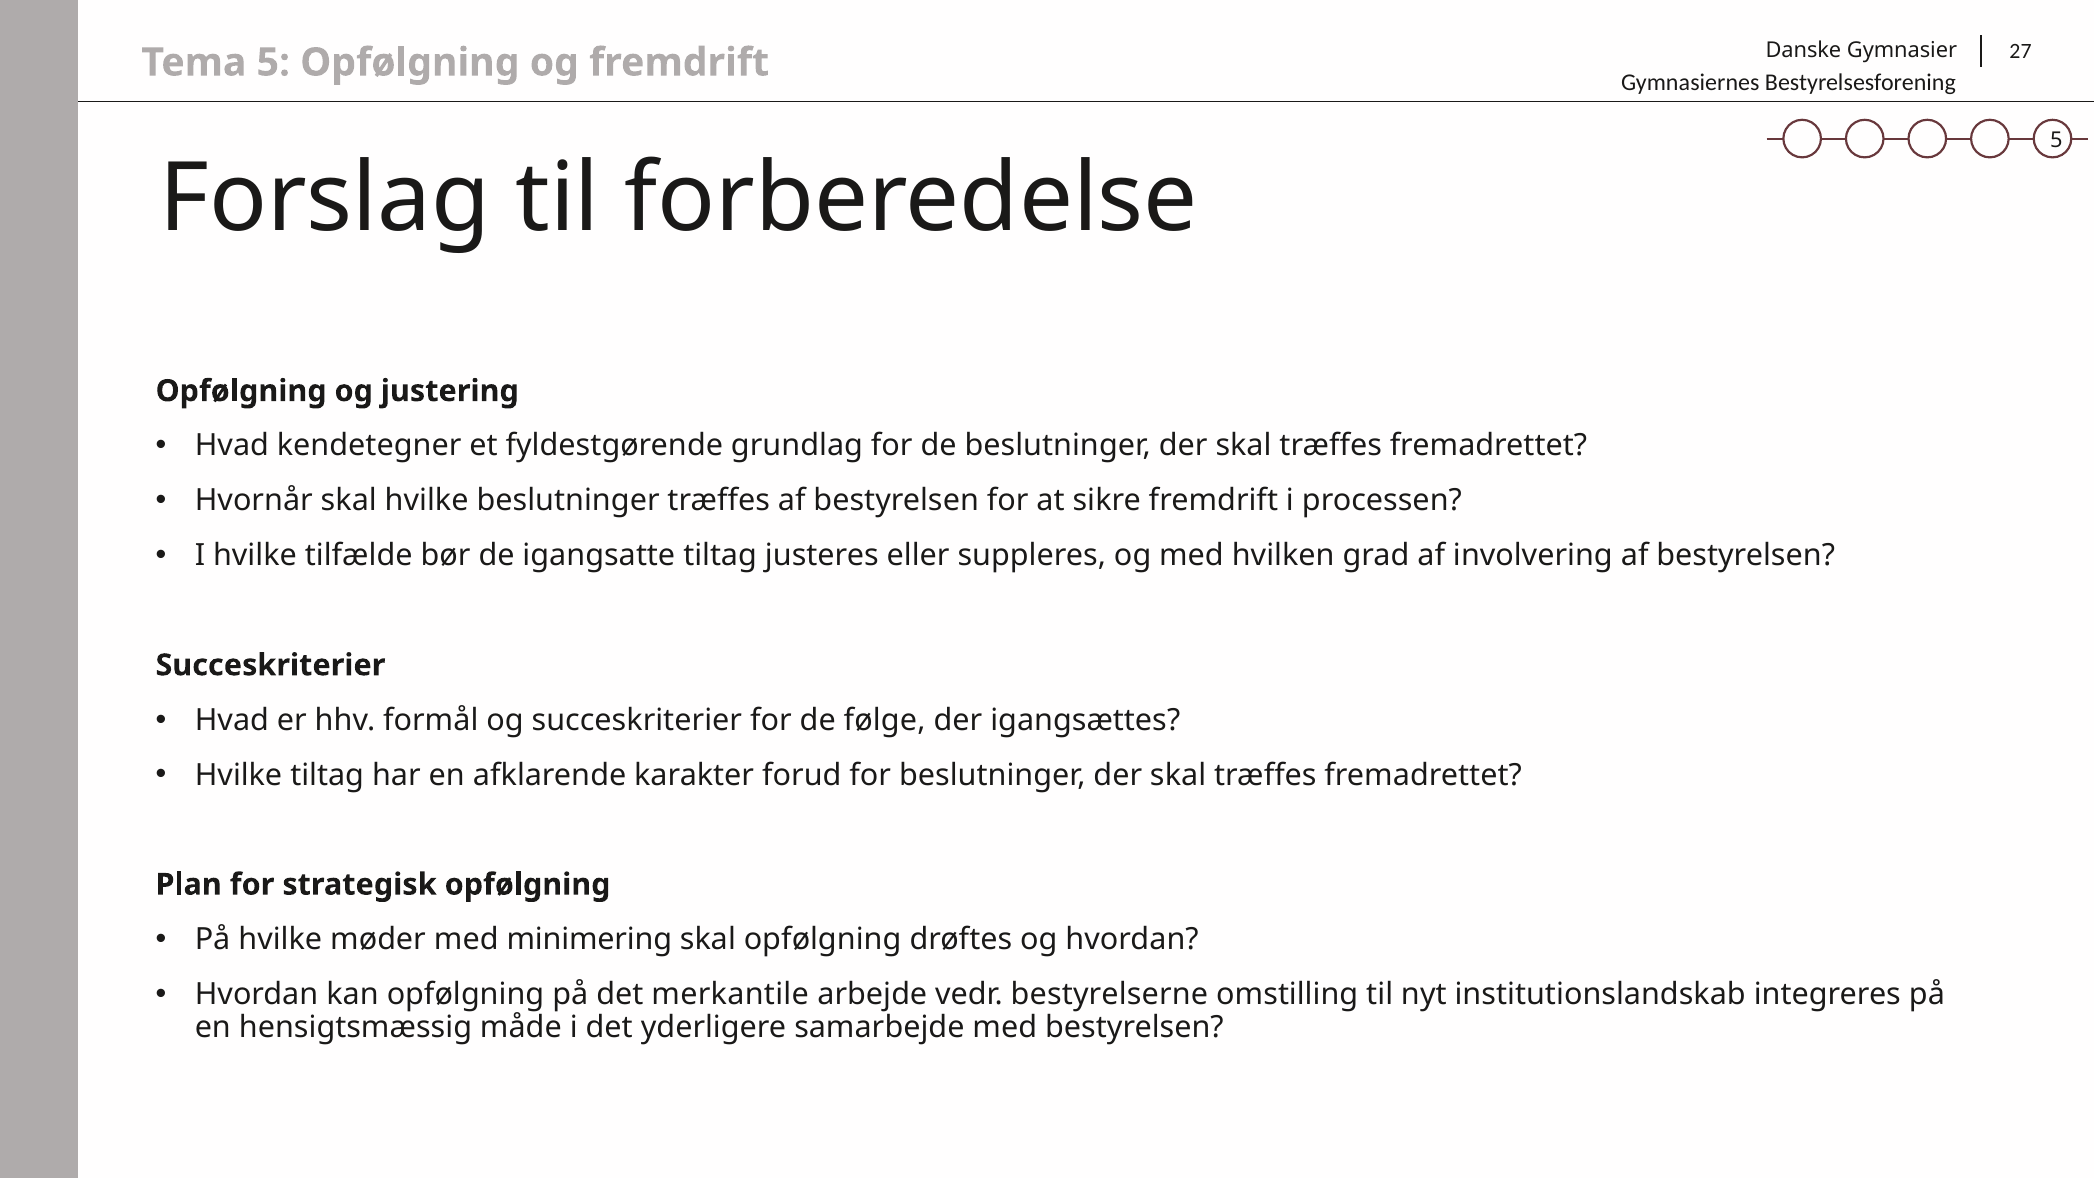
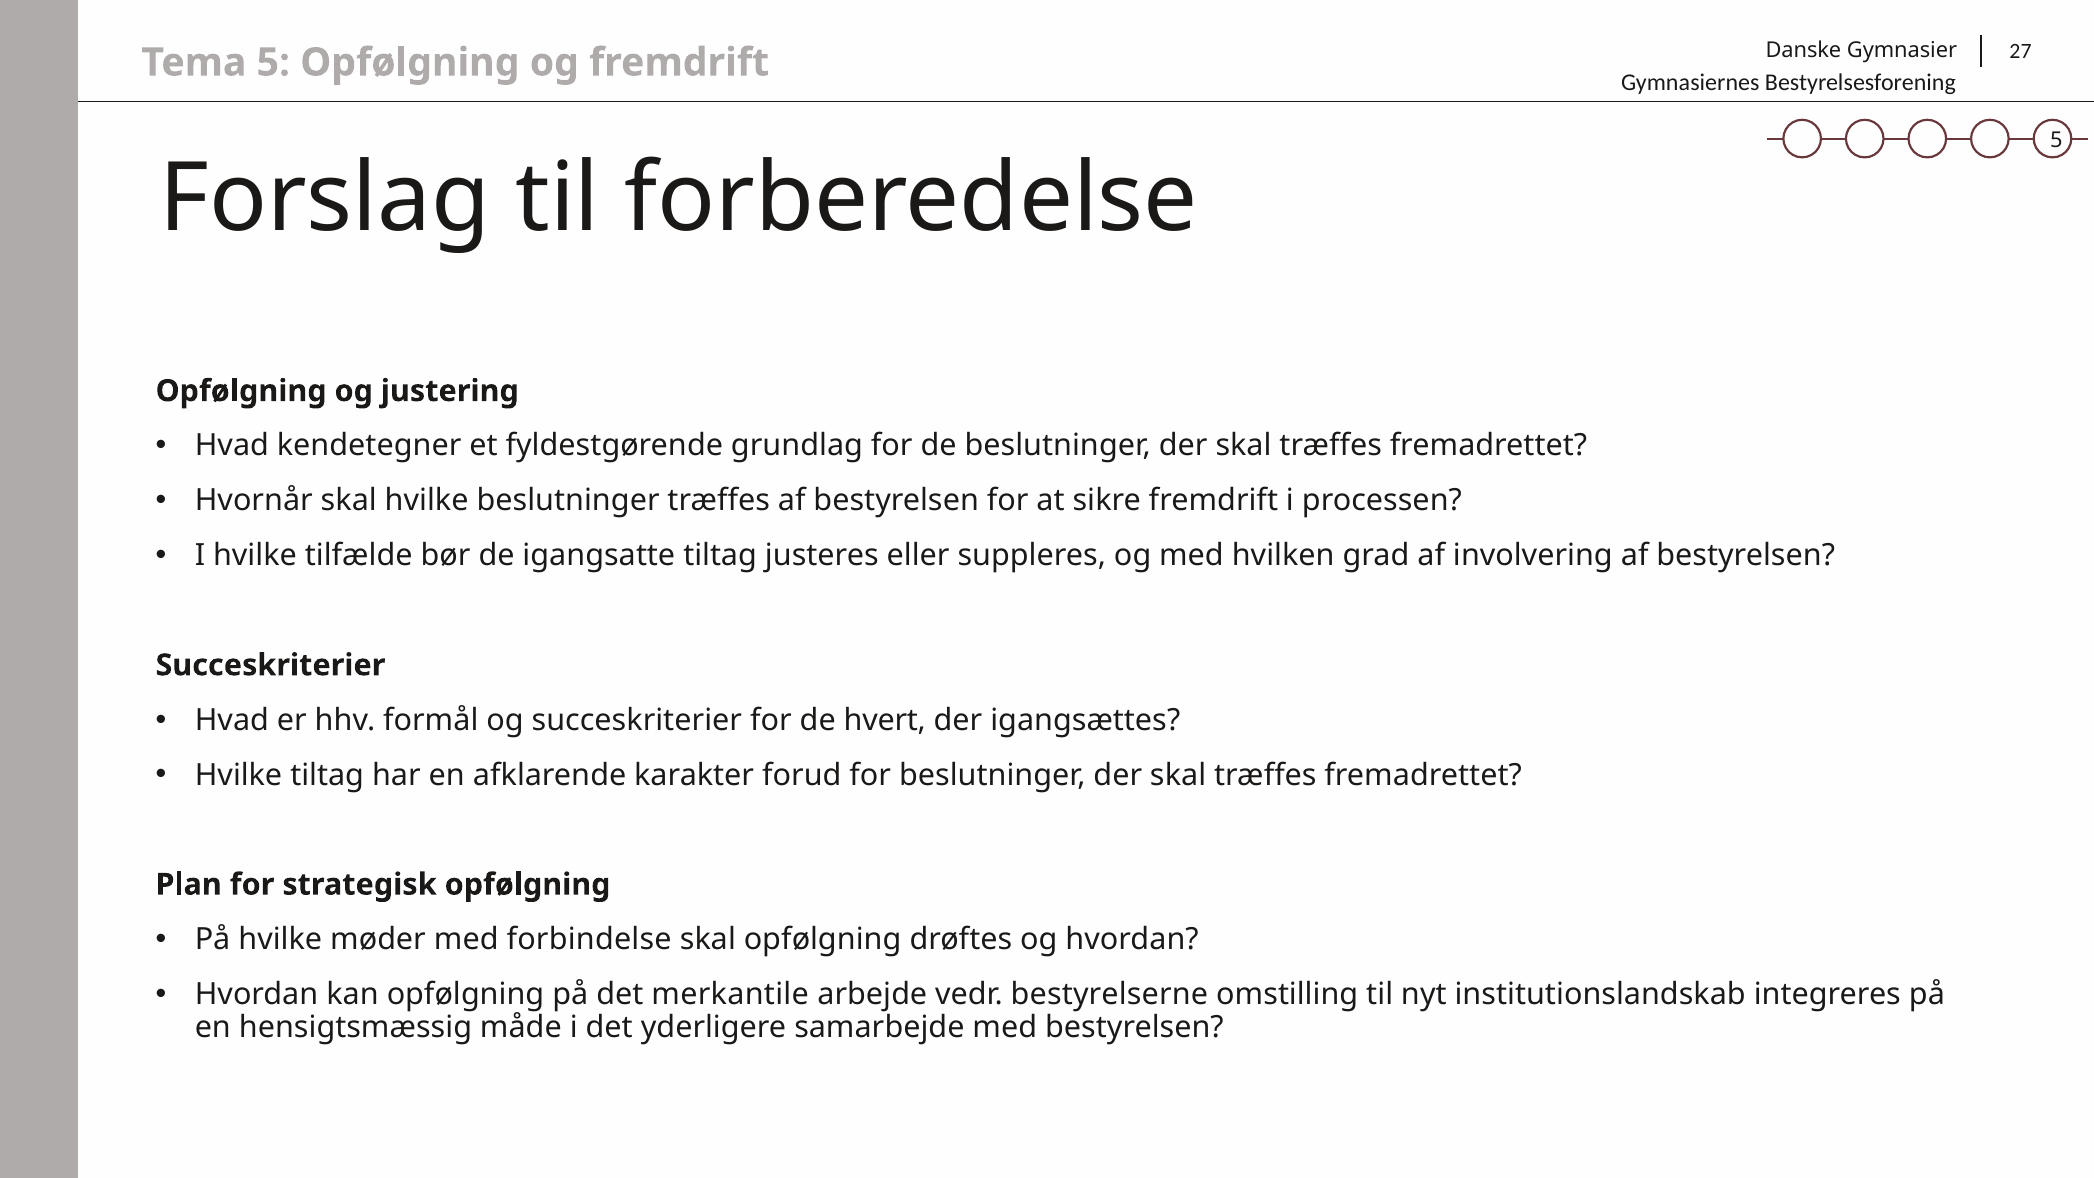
følge: følge -> hvert (885, 720)
minimering: minimering -> forbindelse (589, 939)
